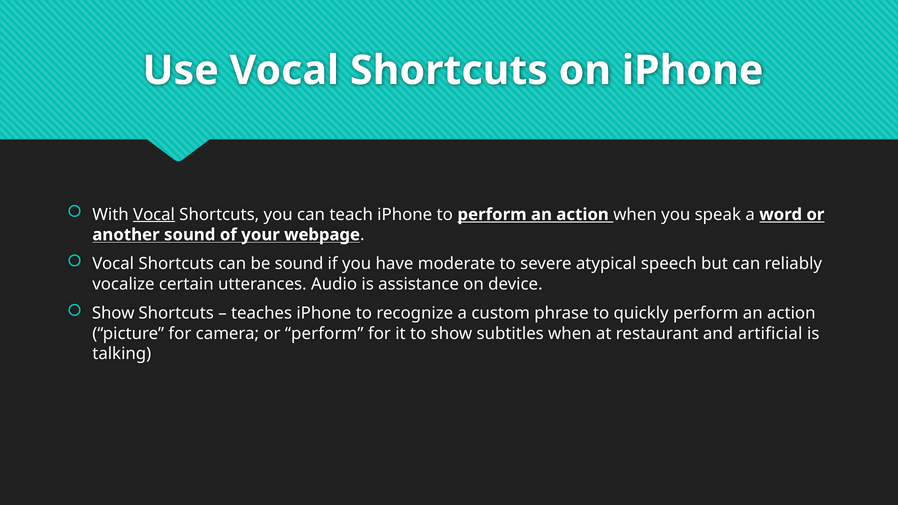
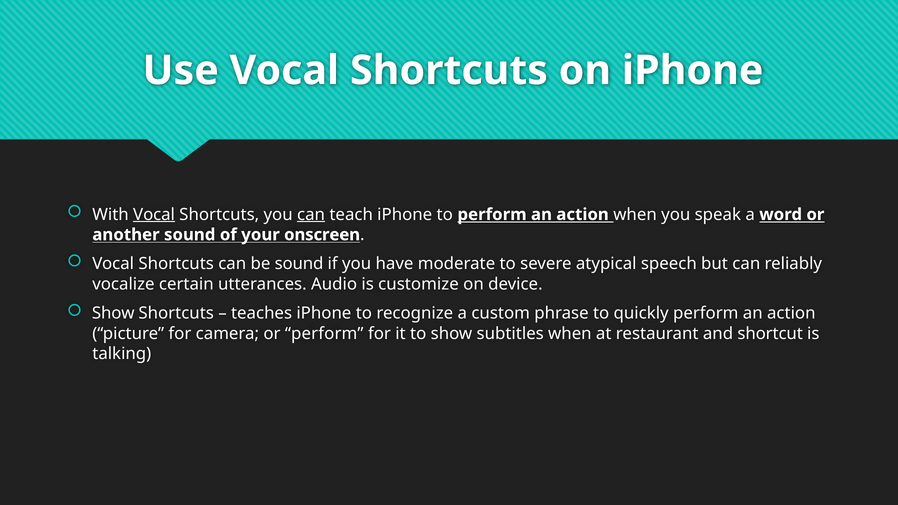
can underline: none -> present (311, 215)
webpage: webpage -> onscreen (322, 235)
assistance: assistance -> customize (419, 284)
artificial: artificial -> shortcut (770, 334)
